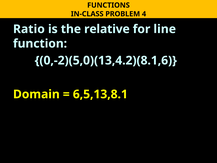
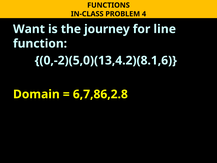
Ratio: Ratio -> Want (29, 29)
relative: relative -> journey (107, 29)
6,5,13,8.1: 6,5,13,8.1 -> 6,7,86,2.8 (100, 94)
